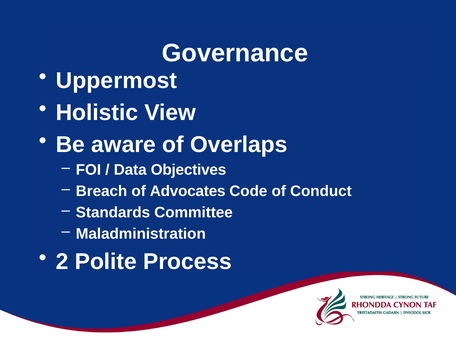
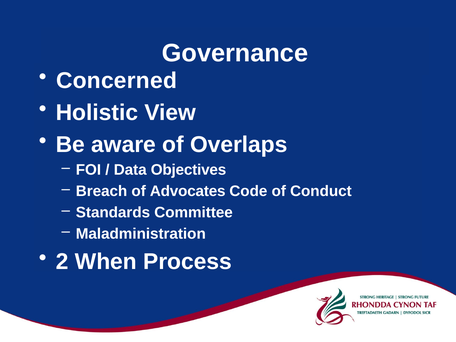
Uppermost: Uppermost -> Concerned (117, 81)
Polite: Polite -> When (106, 262)
